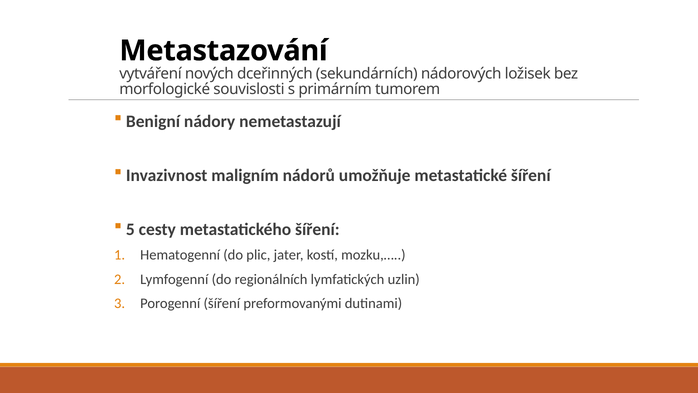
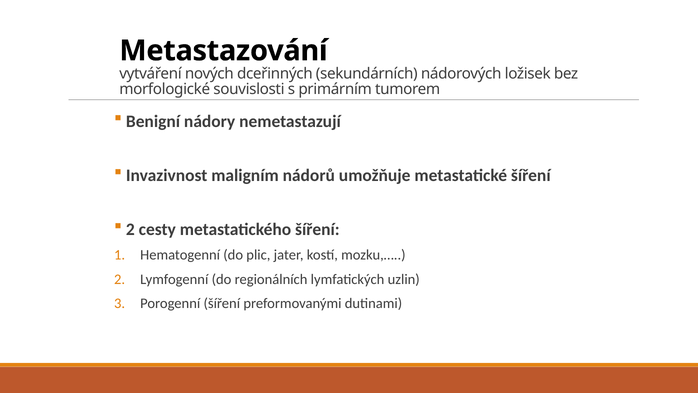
5: 5 -> 2 (130, 229)
